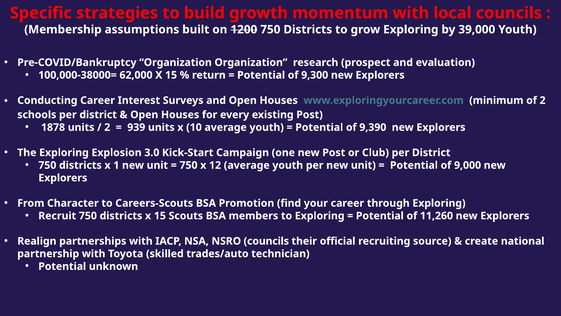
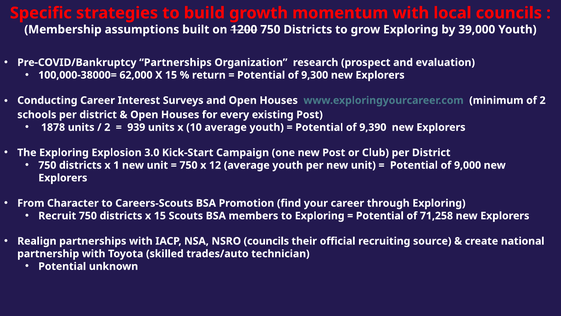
Pre-COVID/Bankruptcy Organization: Organization -> Partnerships (175, 62)
11,260: 11,260 -> 71,258 (436, 216)
